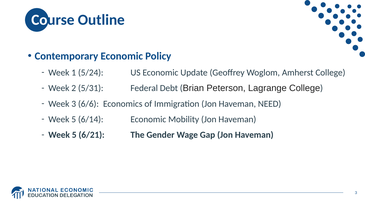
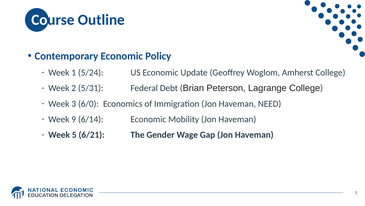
6/6: 6/6 -> 6/0 (88, 103)
5: 5 -> 9 (74, 119)
